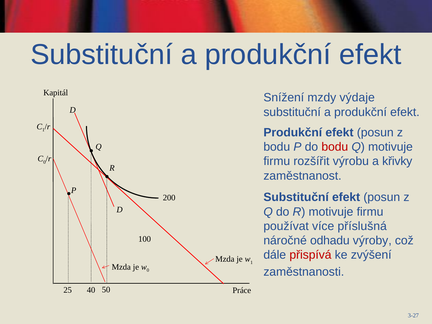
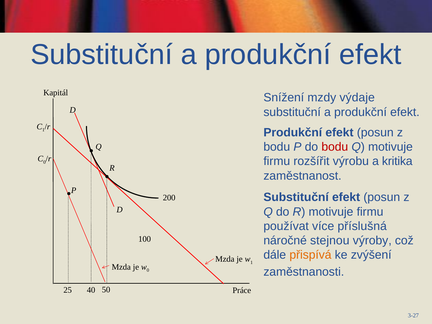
křivky: křivky -> kritika (397, 161)
odhadu: odhadu -> stejnou (330, 241)
přispívá colour: red -> orange (310, 255)
